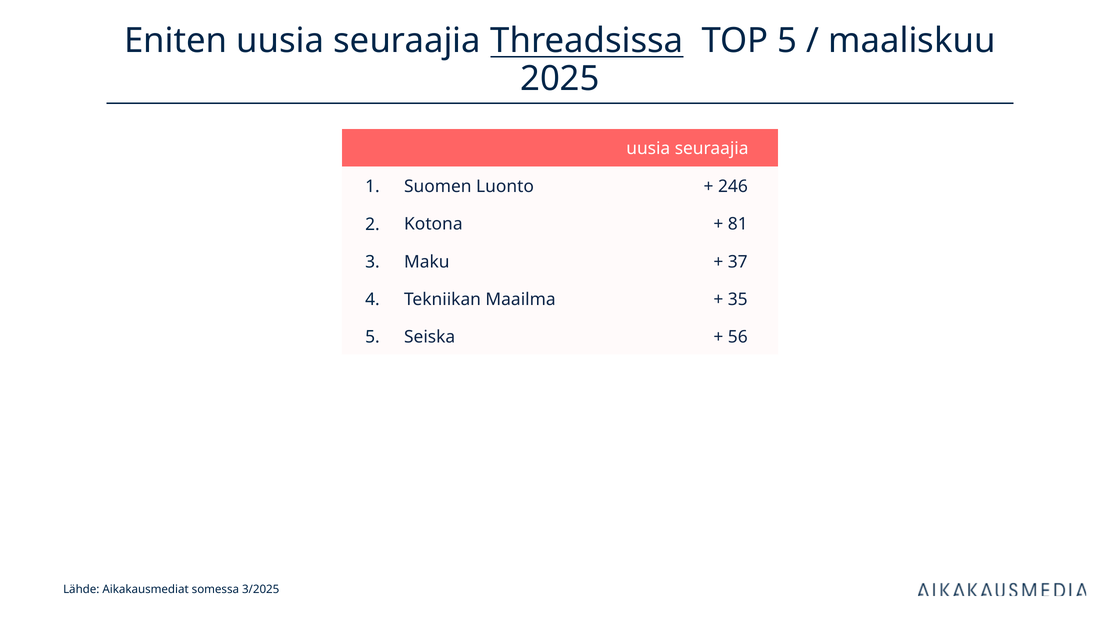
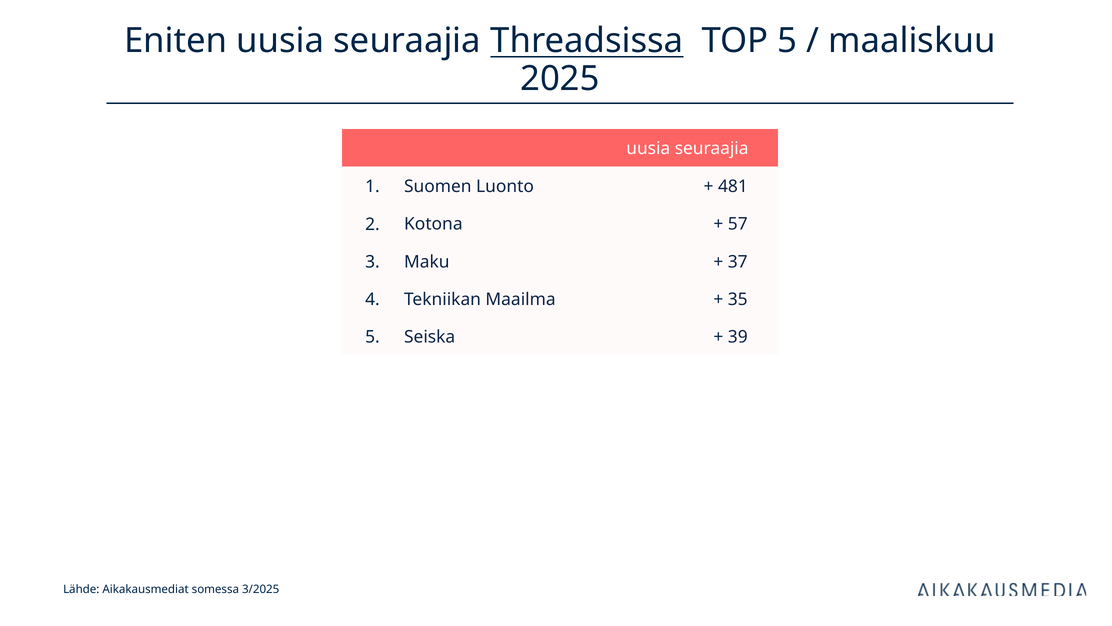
246: 246 -> 481 (733, 186)
81: 81 -> 57 (738, 224)
56: 56 -> 39 (738, 337)
